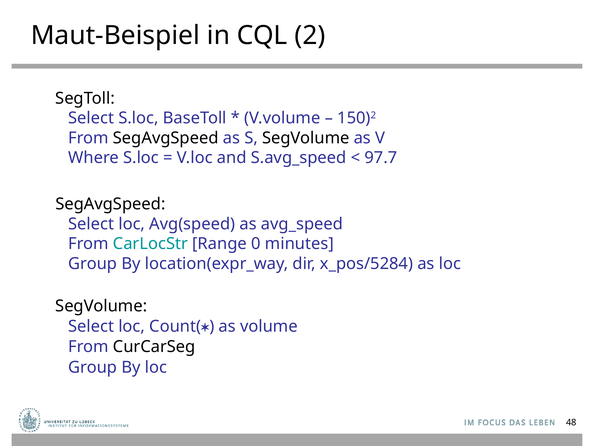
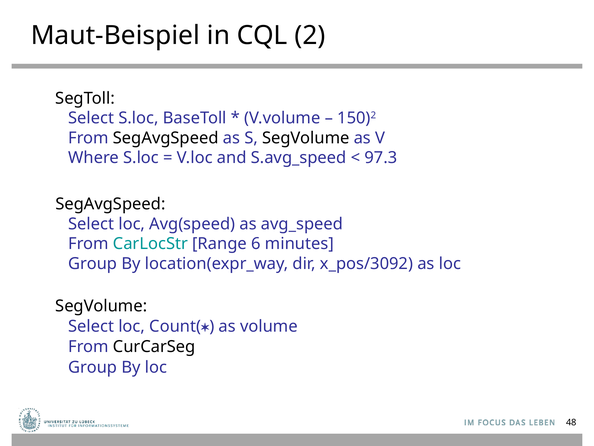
97.7: 97.7 -> 97.3 (381, 158)
0: 0 -> 6 (256, 244)
x_pos/5284: x_pos/5284 -> x_pos/3092 (366, 263)
